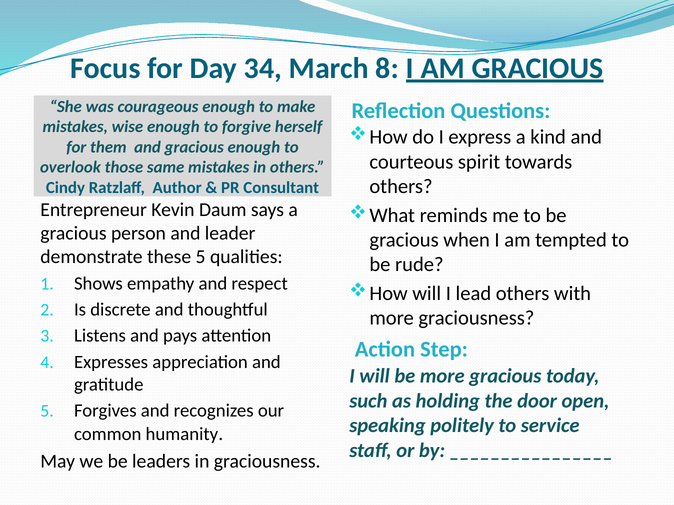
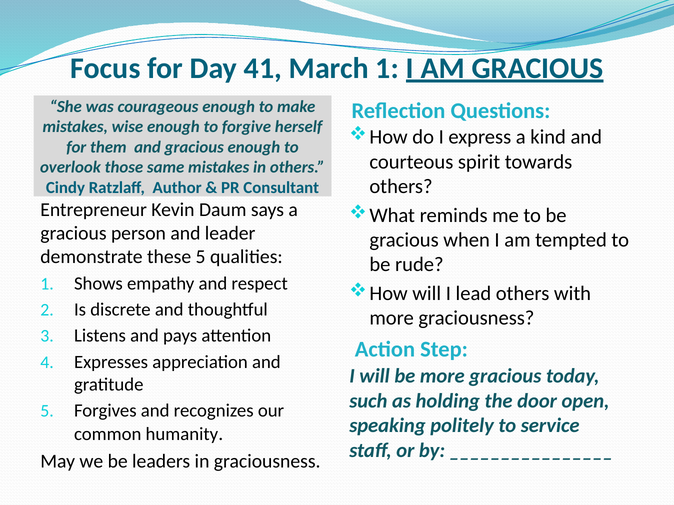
34: 34 -> 41 (263, 68)
March 8: 8 -> 1 (387, 68)
